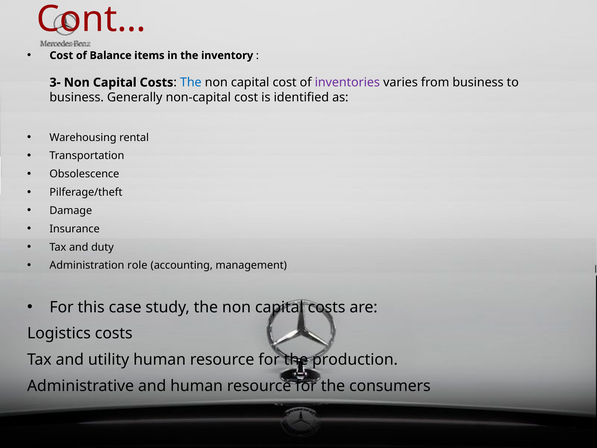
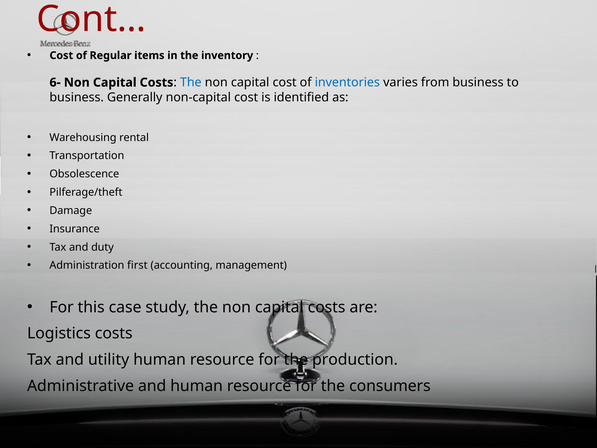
Balance: Balance -> Regular (111, 55)
3-: 3- -> 6- (55, 82)
inventories colour: purple -> blue (347, 82)
role: role -> first (137, 265)
